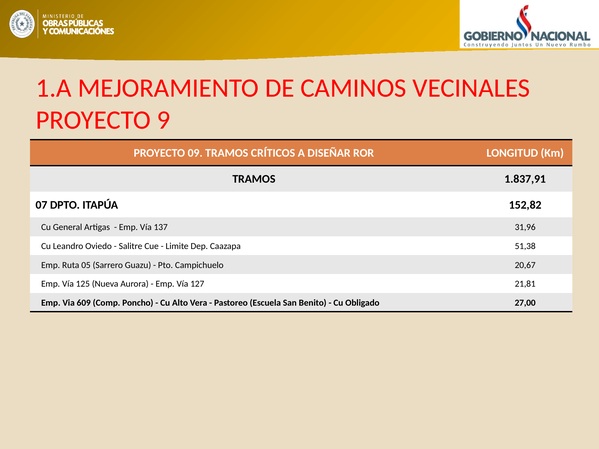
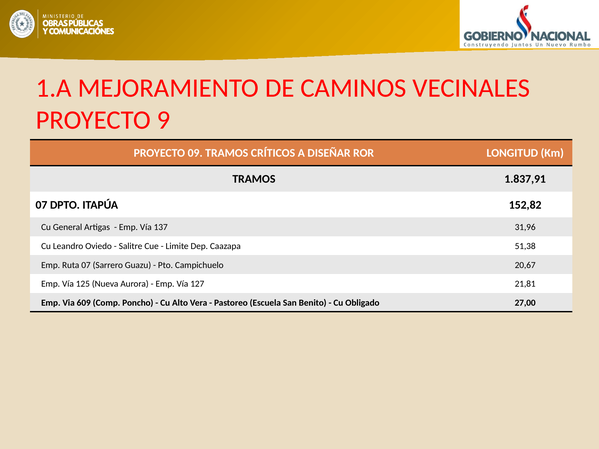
Ruta 05: 05 -> 07 (86, 265)
